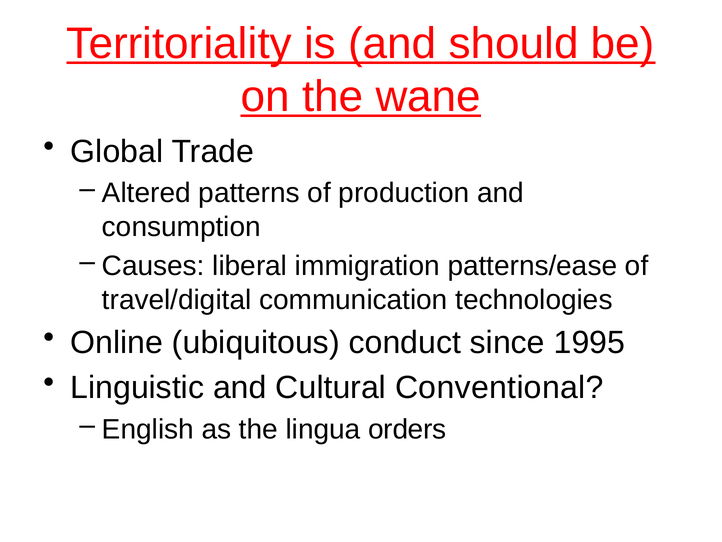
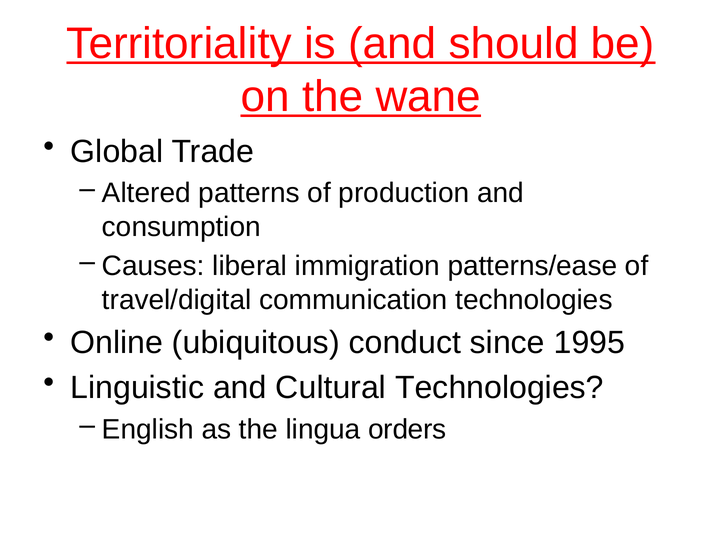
Cultural Conventional: Conventional -> Technologies (499, 387)
